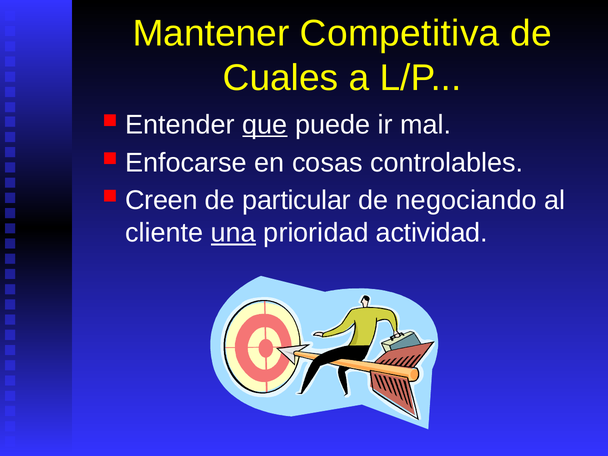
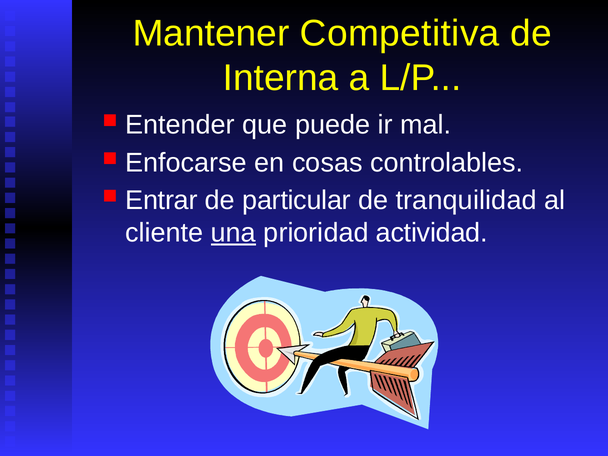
Cuales: Cuales -> Interna (281, 78)
que underline: present -> none (265, 125)
Creen: Creen -> Entrar (161, 200)
negociando: negociando -> tranquilidad (466, 200)
